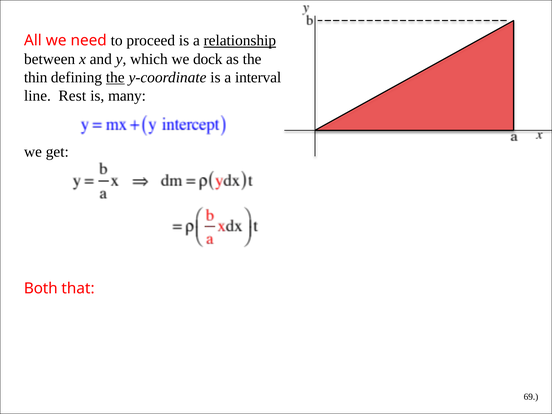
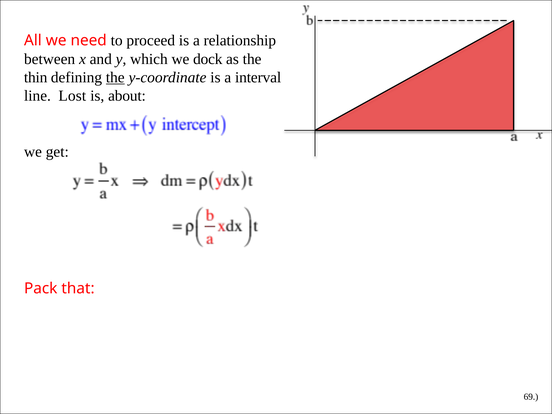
relationship underline: present -> none (240, 41)
Rest: Rest -> Lost (72, 96)
many: many -> about (127, 96)
Both: Both -> Pack (41, 288)
